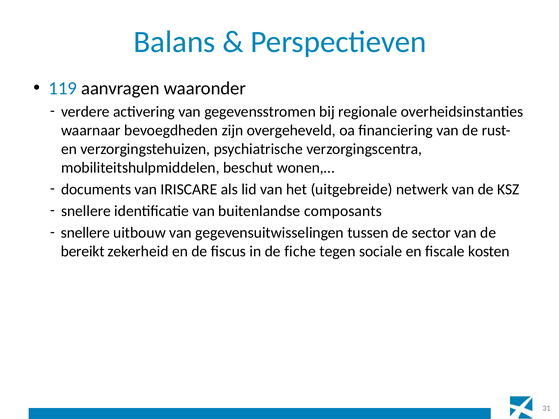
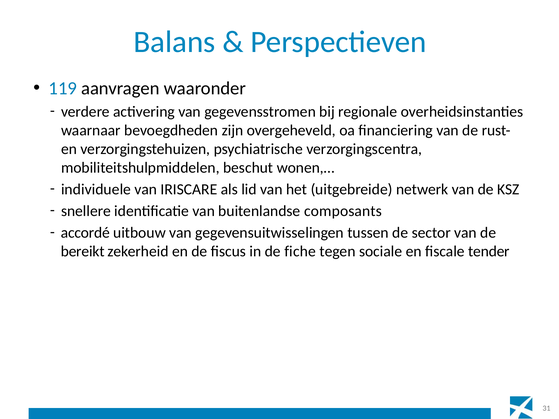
documents: documents -> individuele (96, 189)
snellere: snellere -> accordé (85, 233)
kosten: kosten -> tender (489, 252)
